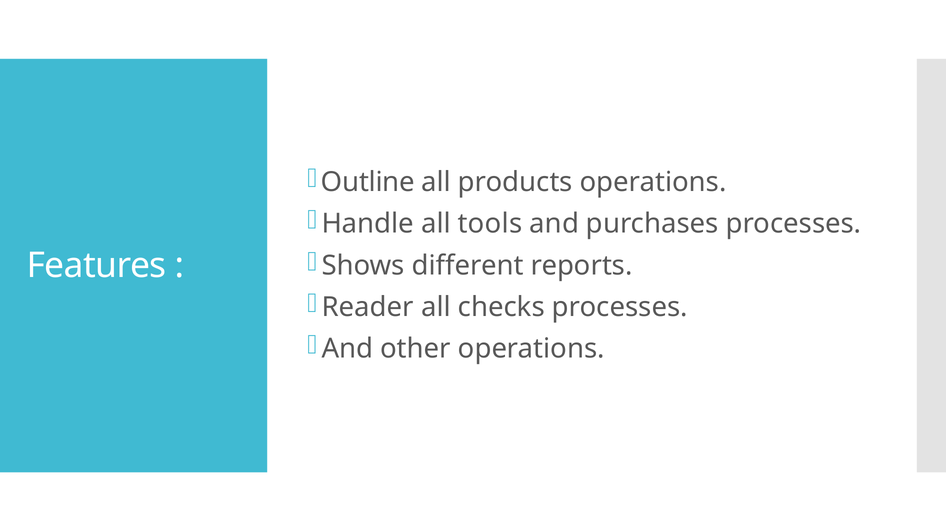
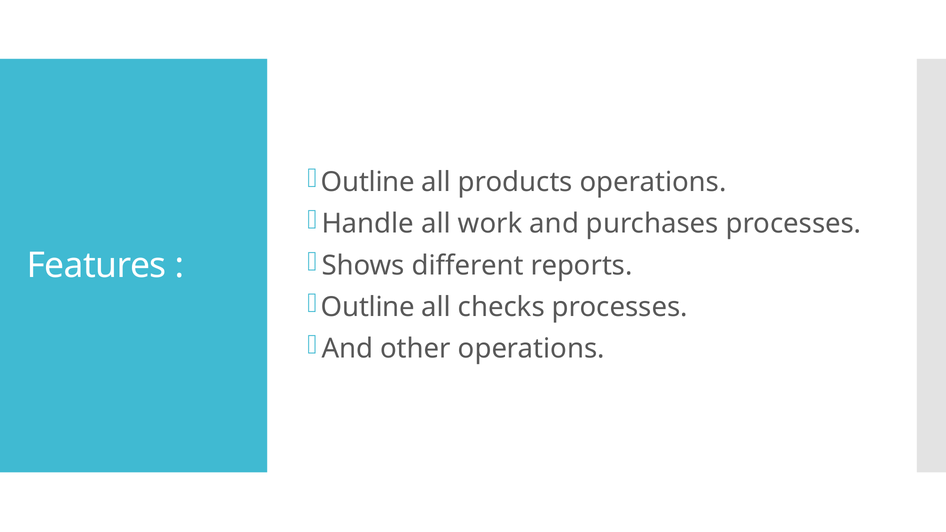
tools: tools -> work (490, 224)
Reader: Reader -> Outline (368, 307)
